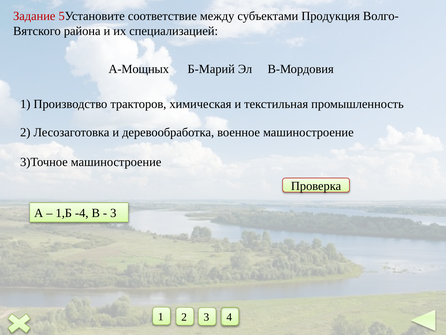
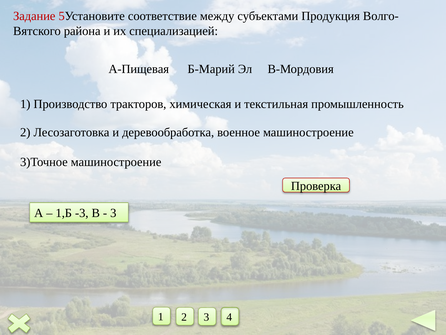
А-Мощных: А-Мощных -> А-Пищевая (139, 69)
-4: -4 -> -3 (82, 213)
